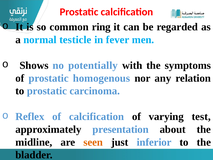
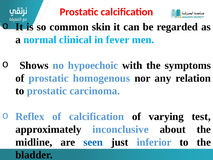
ring: ring -> skin (101, 27)
testicle: testicle -> clinical (75, 40)
potentially: potentially -> hypoechoic (93, 65)
presentation: presentation -> inconclusive (121, 129)
seen colour: orange -> blue (93, 142)
